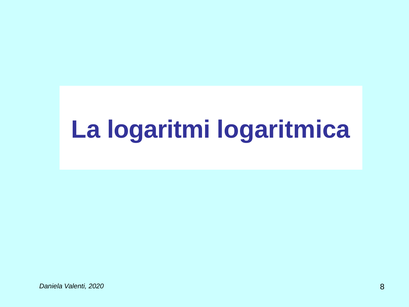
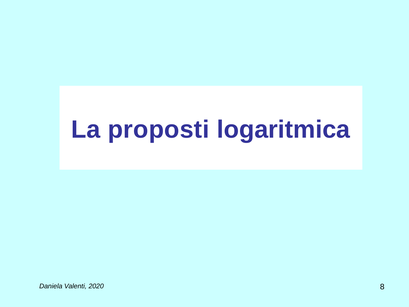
logaritmi: logaritmi -> proposti (159, 129)
